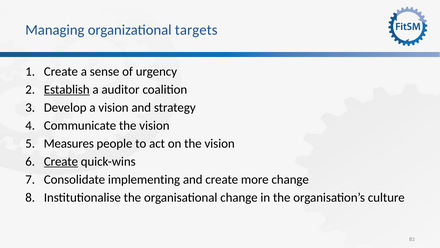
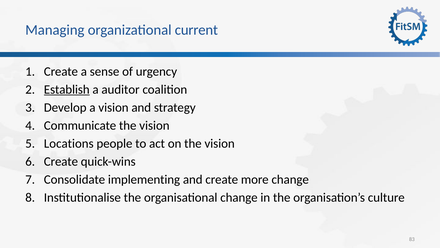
targets: targets -> current (196, 30)
Measures: Measures -> Locations (69, 143)
Create underline: present -> none (61, 161)
